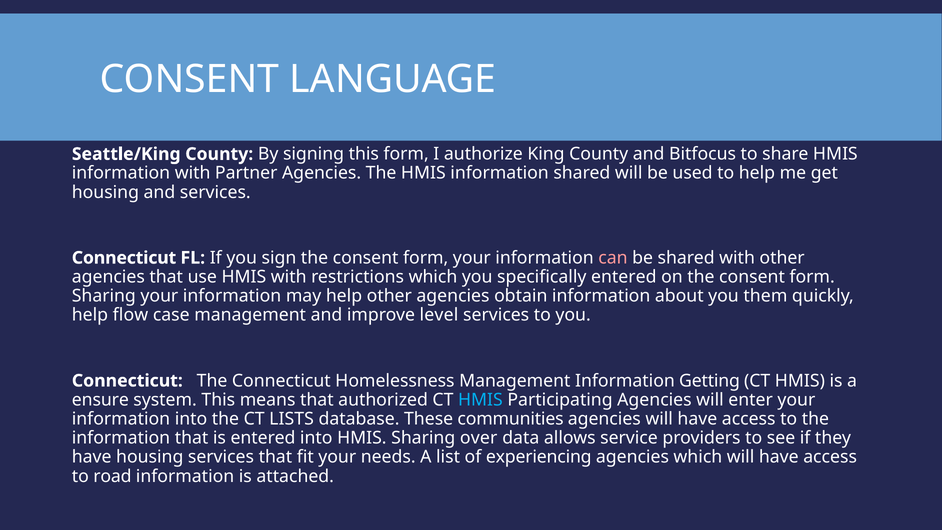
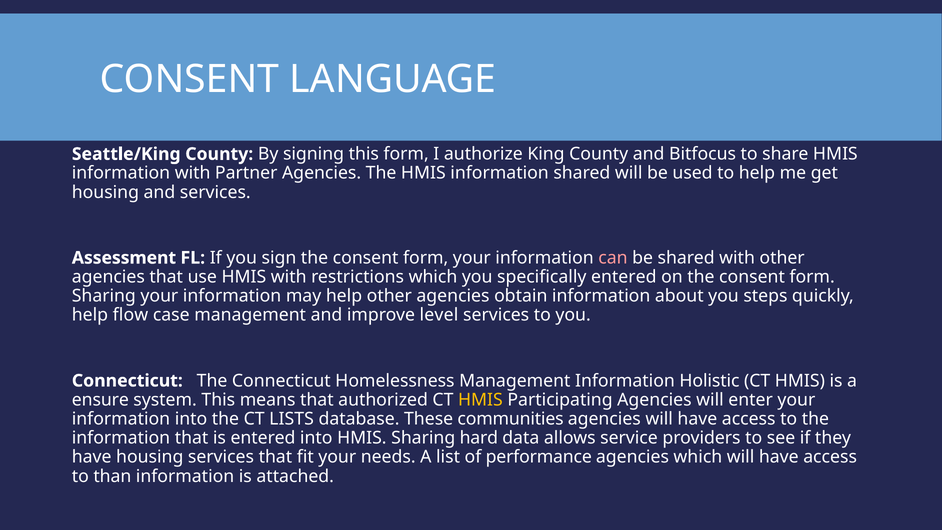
Connecticut: Connecticut -> Assessment (124, 258)
them: them -> steps (765, 296)
Getting: Getting -> Holistic (709, 381)
HMIS colour: light blue -> yellow (480, 400)
over: over -> hard (479, 438)
experiencing: experiencing -> performance (539, 457)
road: road -> than (112, 476)
